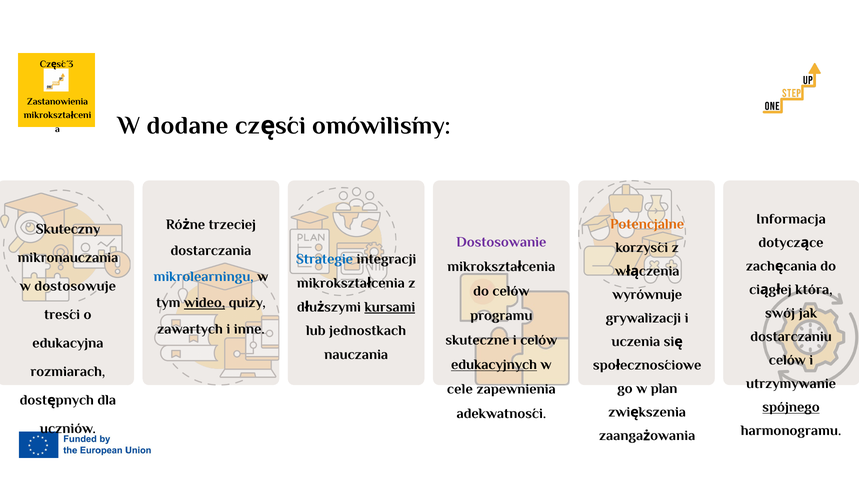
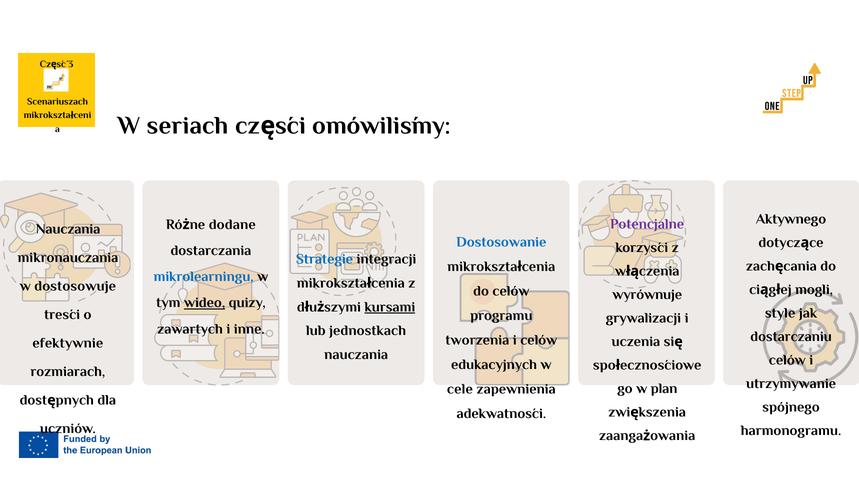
Zastanowienia: Zastanowienia -> Scenariuszach (57, 101)
dodane: dodane -> seriach (188, 126)
Informacja: Informacja -> Aktywnego (791, 219)
Potencjalne colour: orange -> purple (647, 224)
trzeciej: trzeciej -> dodane (232, 224)
Skuteczny: Skuteczny -> Nauczania (68, 229)
Dostosowanie colour: purple -> blue (501, 242)
która: która -> mogli (814, 290)
swój: swój -> style (780, 313)
skuteczne: skuteczne -> tworzenia (477, 340)
edukacyjna: edukacyjna -> efektywnie (68, 343)
edukacyjnych underline: present -> none (494, 365)
spójnego underline: present -> none (791, 407)
